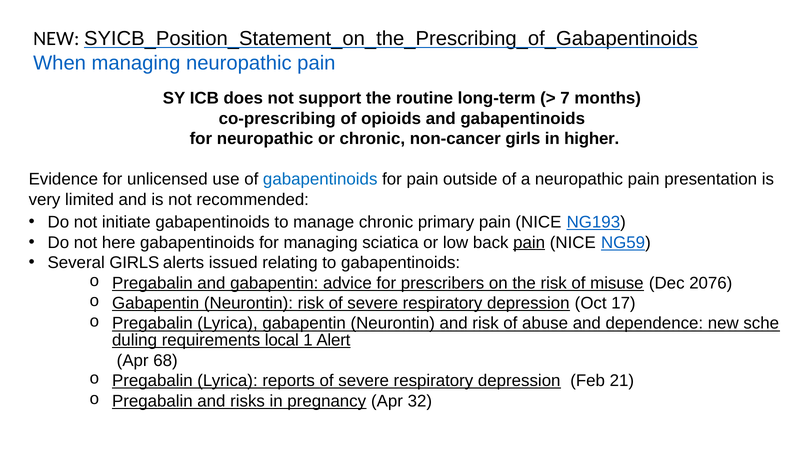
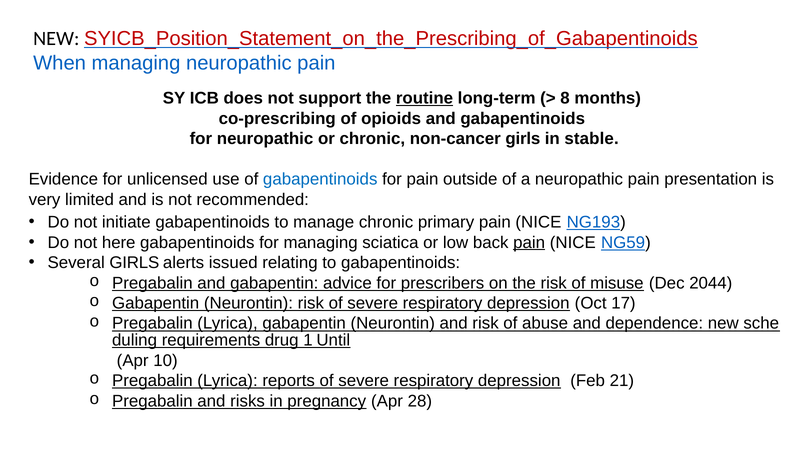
SYICB_Position_Statement_on_the_Prescribing_of_Gabapentinoids colour: black -> red (391, 39)
routine underline: none -> present (424, 98)
7: 7 -> 8 (565, 98)
higher: higher -> stable (592, 139)
2076: 2076 -> 2044 (711, 283)
local: local -> drug (282, 340)
Alert: Alert -> Until (333, 340)
68: 68 -> 10 (165, 361)
32: 32 -> 28 (420, 401)
